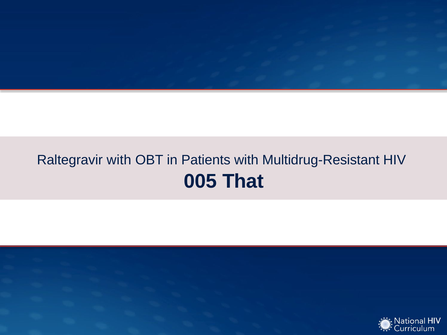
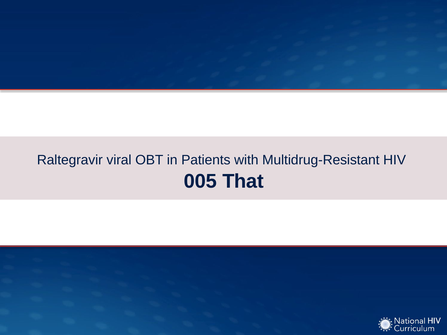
Raltegravir with: with -> viral (119, 160)
